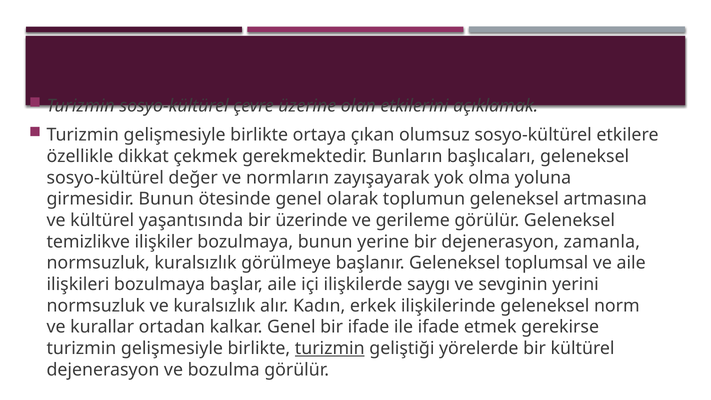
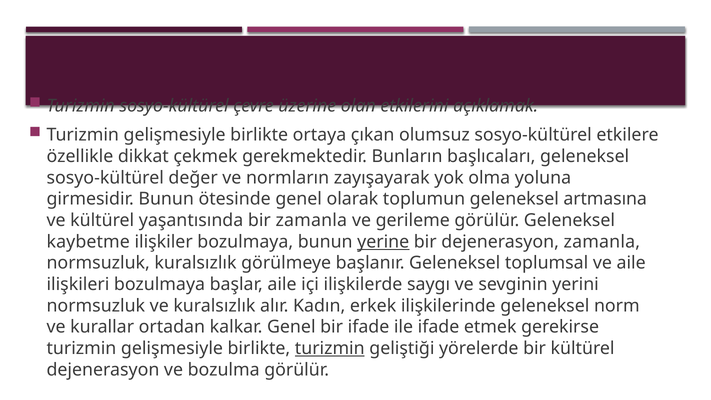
bir üzerinde: üzerinde -> zamanla (311, 220)
temizlikve: temizlikve -> kaybetme (88, 242)
yerine underline: none -> present (383, 242)
